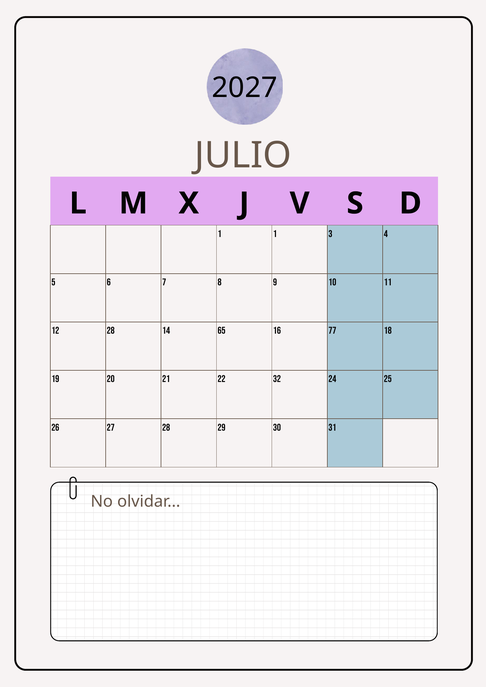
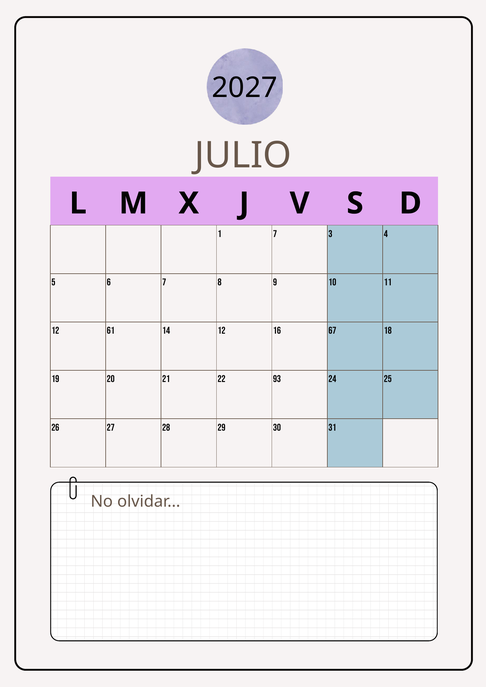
1 1: 1 -> 7 (275, 234)
12 28: 28 -> 61 (111, 331)
14 65: 65 -> 12 (222, 331)
77: 77 -> 67 (332, 331)
32: 32 -> 93 (277, 379)
